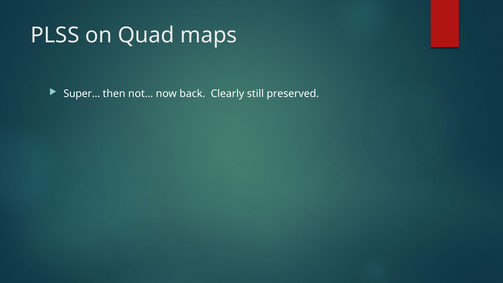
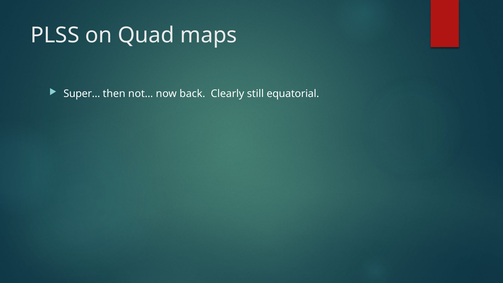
preserved: preserved -> equatorial (293, 94)
